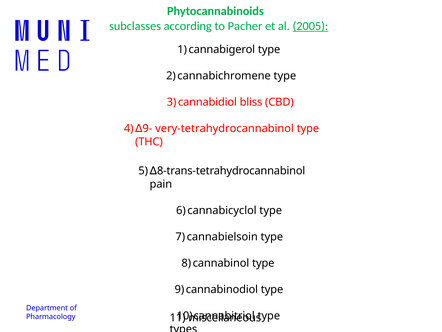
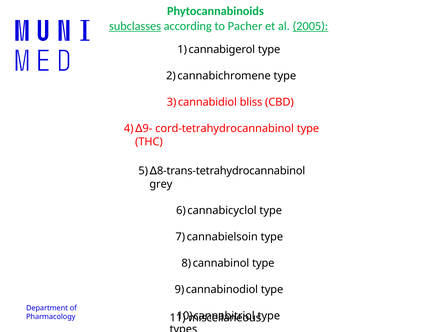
subclasses underline: none -> present (135, 26)
very-tetrahydrocannabinol: very-tetrahydrocannabinol -> cord-tetrahydrocannabinol (225, 128)
pain: pain -> grey (161, 184)
